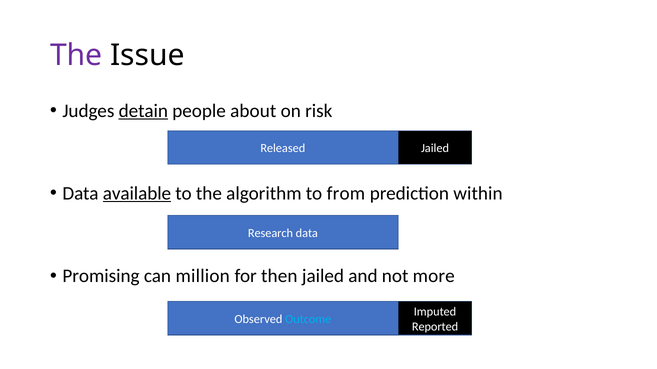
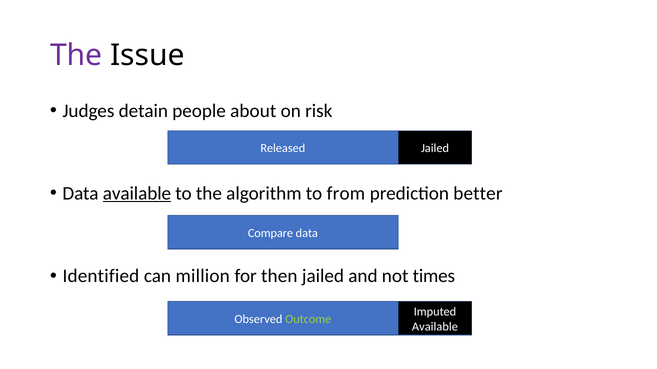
detain underline: present -> none (143, 111)
within: within -> better (478, 194)
Research: Research -> Compare (270, 233)
Promising: Promising -> Identified (101, 276)
more: more -> times (434, 276)
Outcome colour: light blue -> light green (308, 320)
Reported: Reported -> Available (435, 327)
